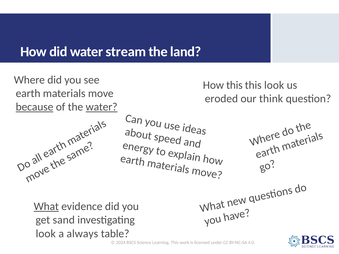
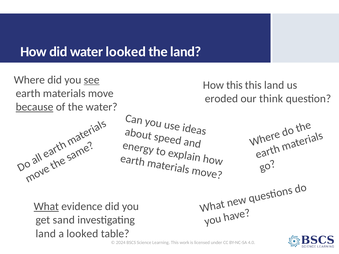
water stream: stream -> looked (126, 52)
see underline: none -> present (92, 80)
this look: look -> land (274, 85)
water underline: present -> none (102, 107)
look: look -> land (46, 234)
a always: always -> looked (82, 234)
